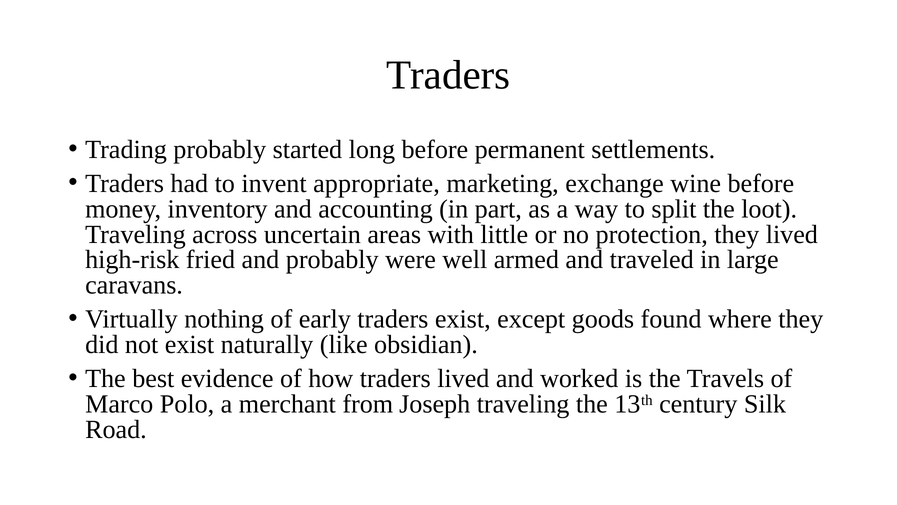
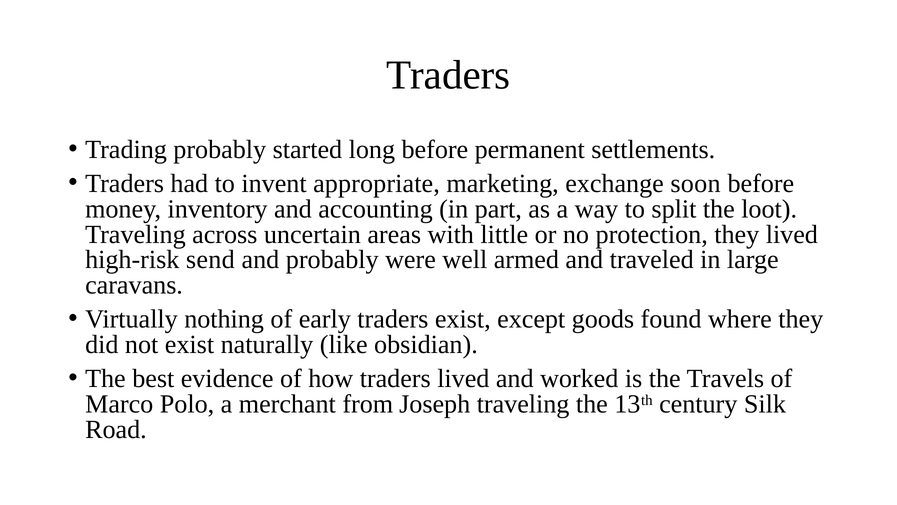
wine: wine -> soon (696, 183)
fried: fried -> send (210, 260)
